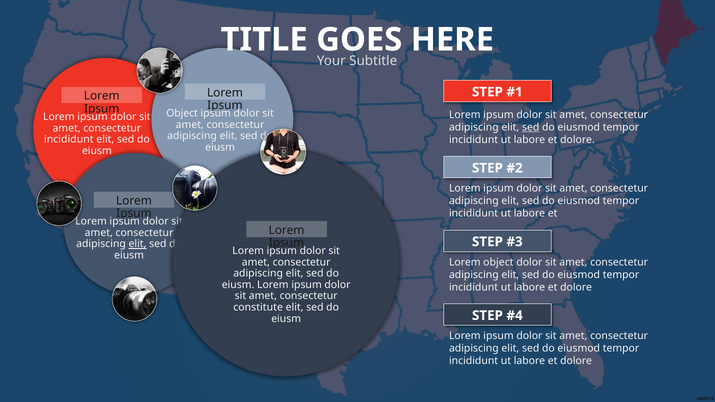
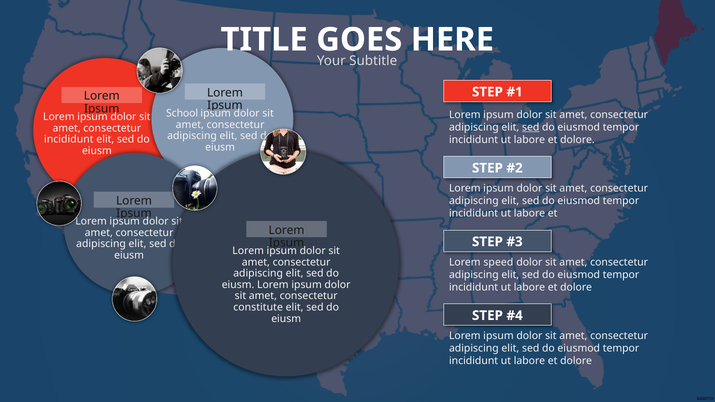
Object: Object -> School (182, 113)
elit underline: present -> none (137, 244)
Lorem object: object -> speed (498, 262)
